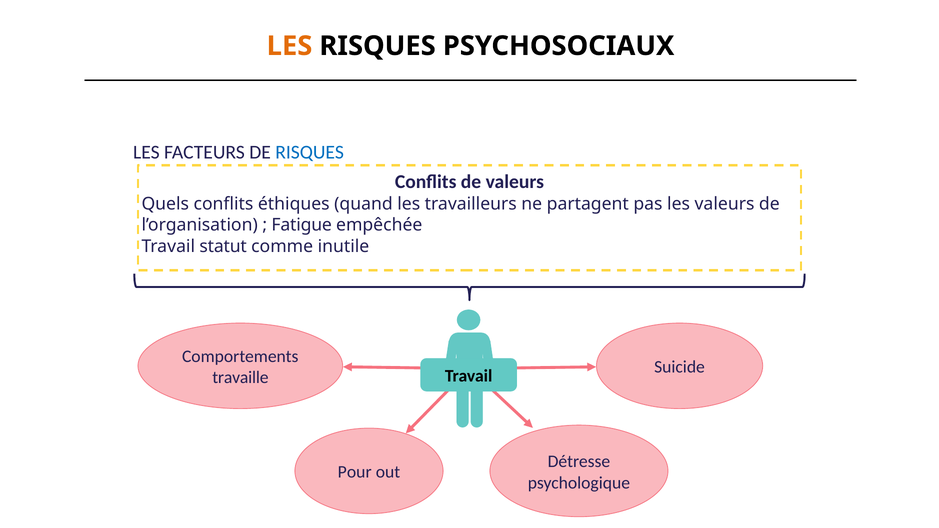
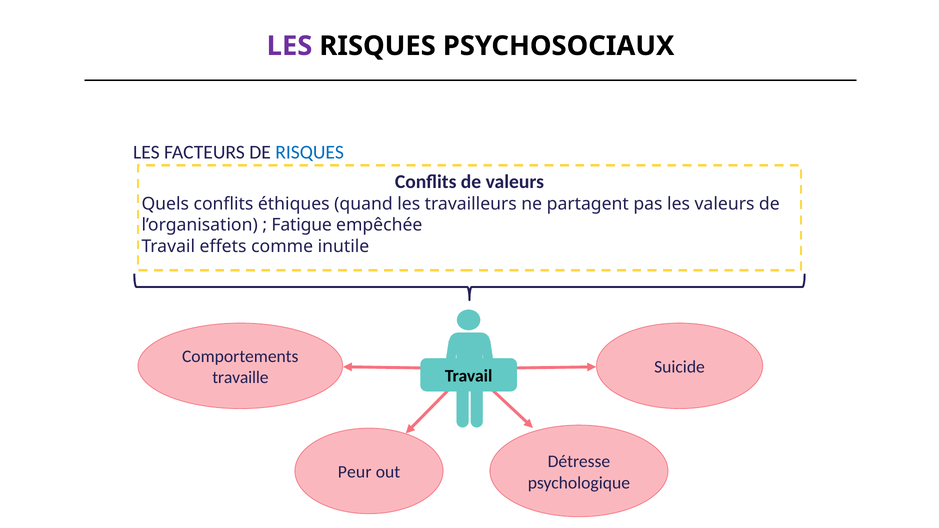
LES colour: orange -> purple (290, 46)
statut: statut -> effets (223, 246)
Pour: Pour -> Peur (355, 472)
